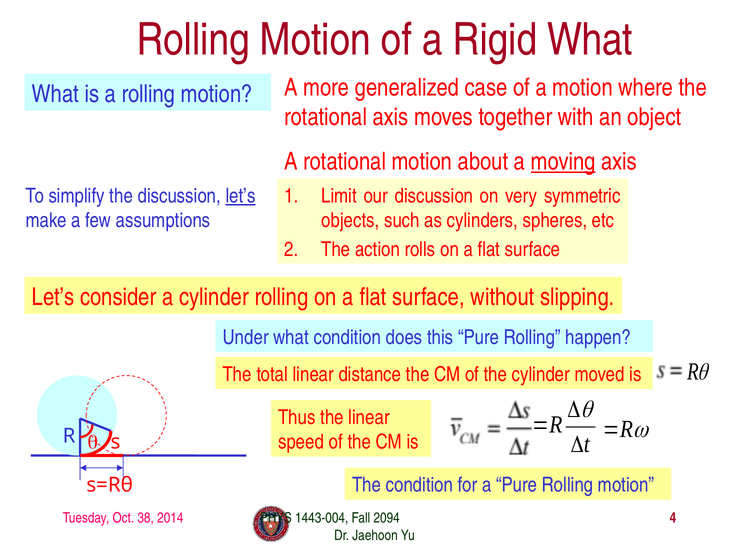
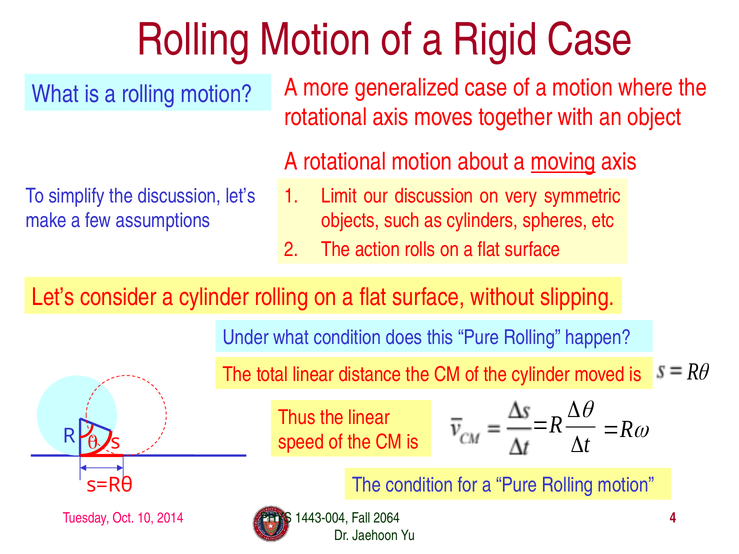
Rigid What: What -> Case (590, 40)
let’s underline: present -> none (241, 196)
38: 38 -> 10 (146, 518)
2094: 2094 -> 2064 (387, 518)
